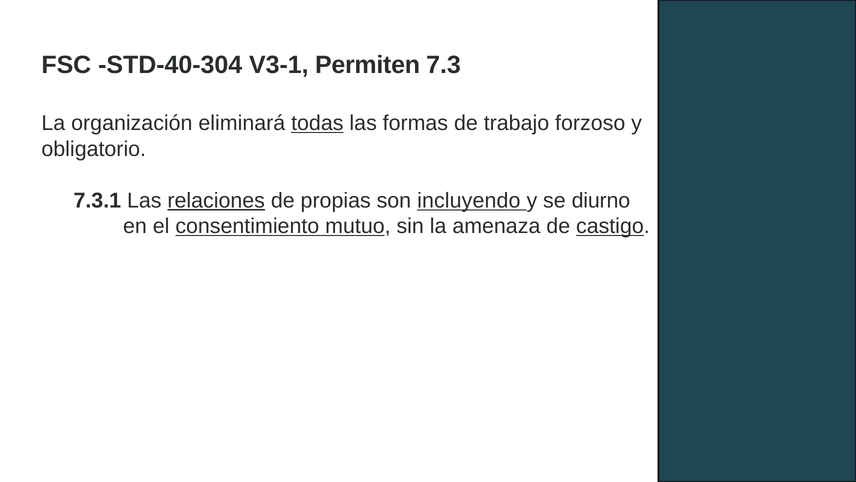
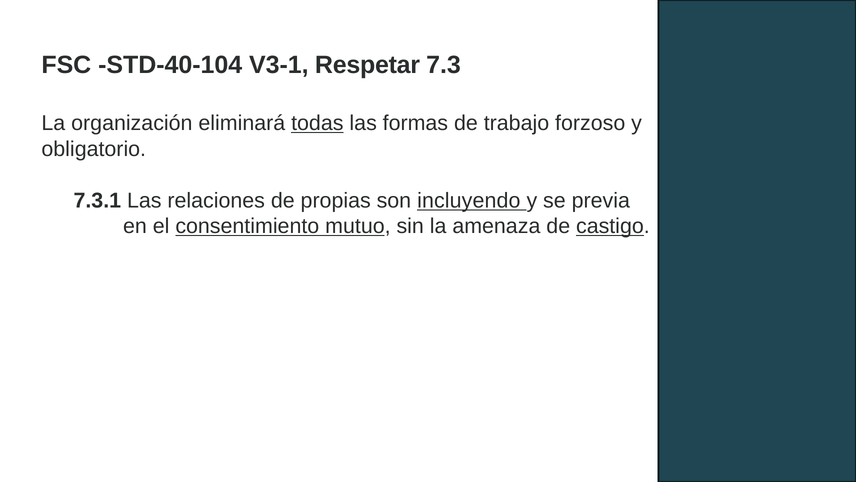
STD-40-304: STD-40-304 -> STD-40-104 (170, 65)
Permiten: Permiten -> Respetar (368, 65)
relaciones underline: present -> none (216, 200)
diurno: diurno -> previa (601, 200)
